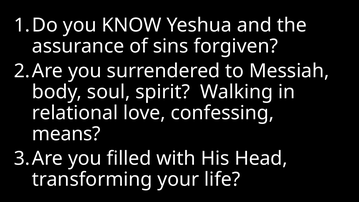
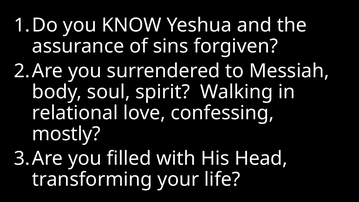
means: means -> mostly (66, 134)
